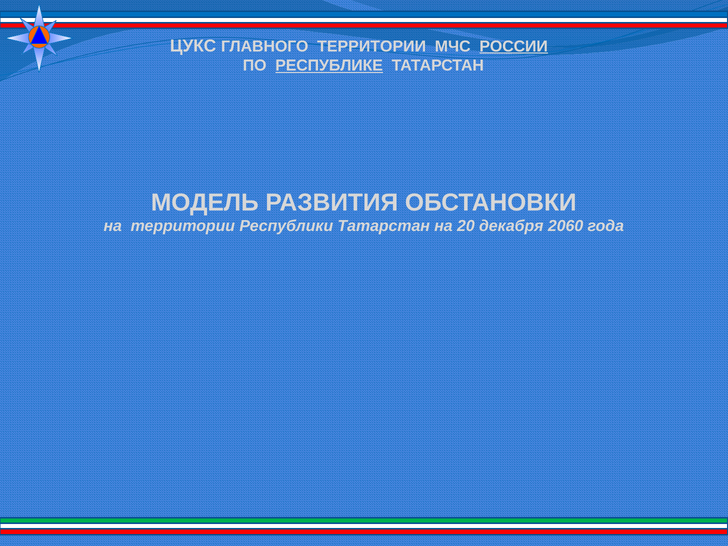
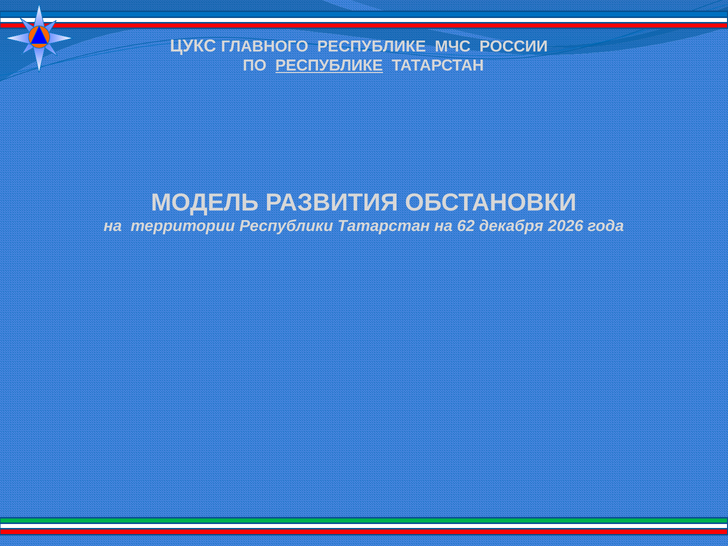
ГЛАВНОГО ТЕРРИТОРИИ: ТЕРРИТОРИИ -> РЕСПУБЛИКЕ (372, 46)
РОССИИ underline: present -> none (514, 46)
20: 20 -> 62 (466, 226)
2060: 2060 -> 2026 (566, 226)
